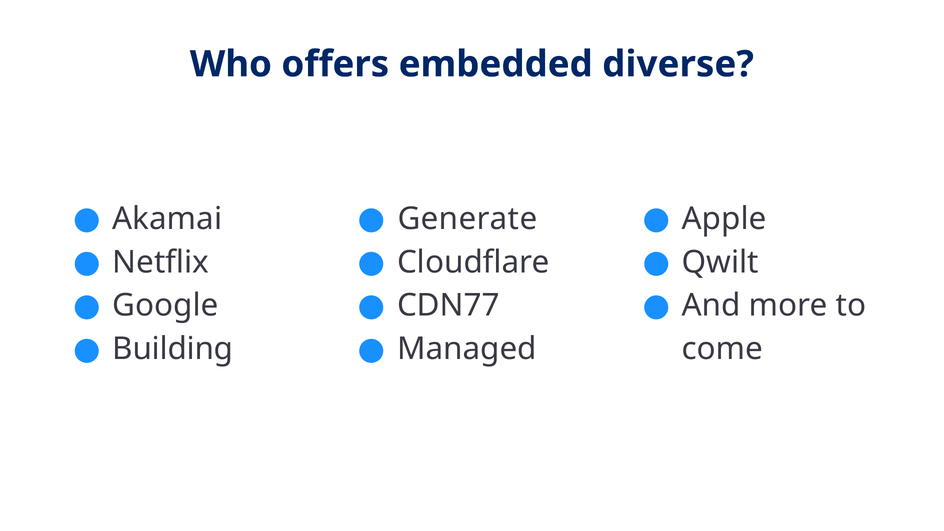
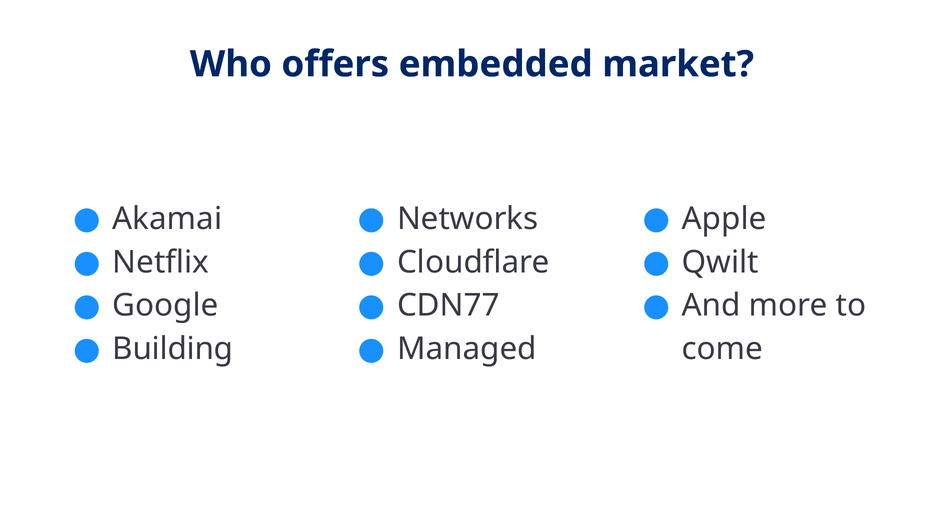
diverse: diverse -> market (678, 64)
Generate: Generate -> Networks (468, 219)
